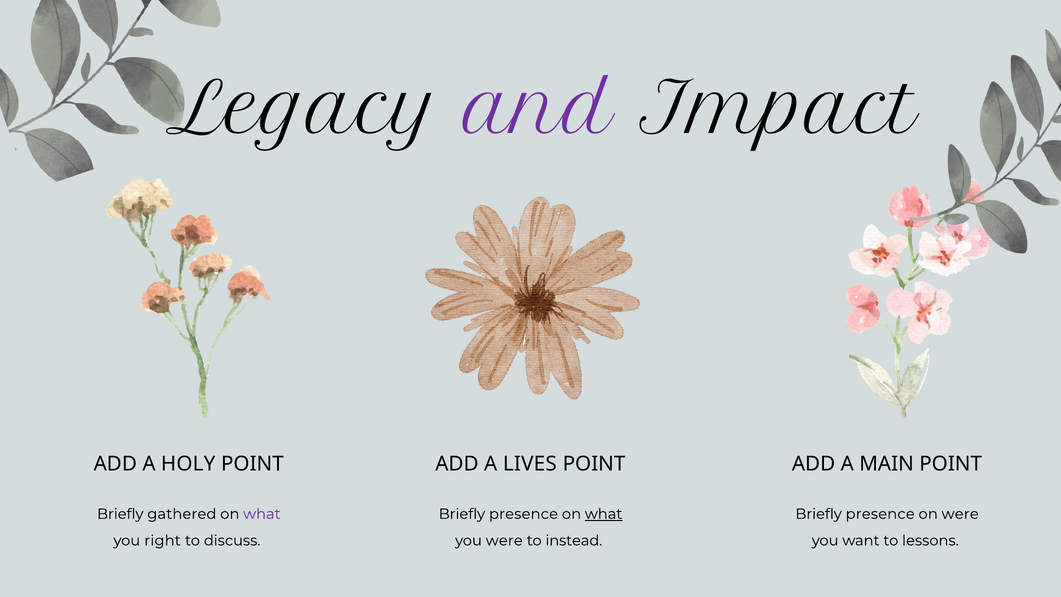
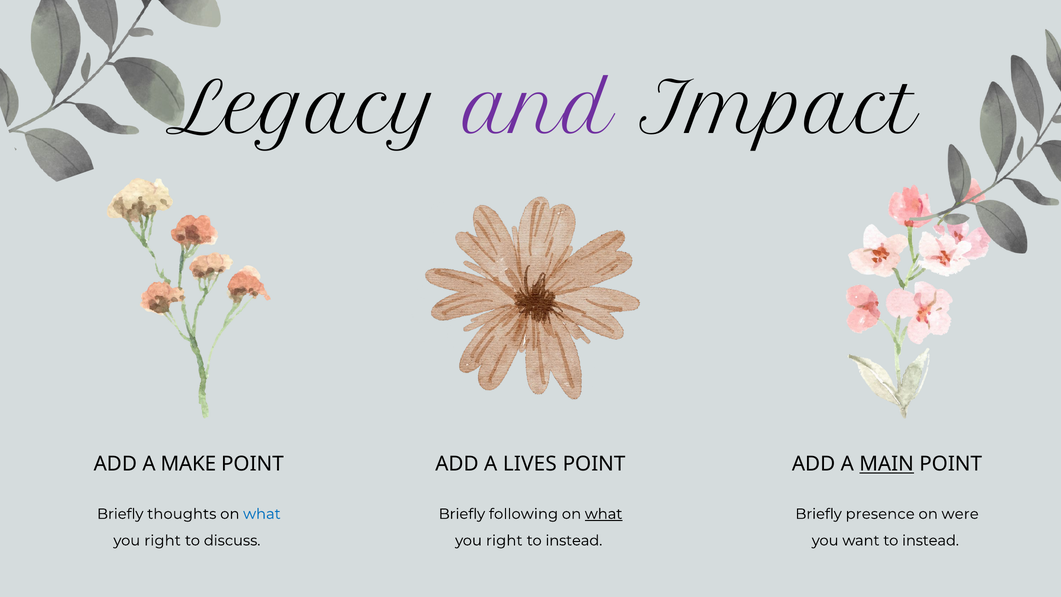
HOLY: HOLY -> MAKE (188, 464)
MAIN underline: none -> present (887, 464)
gathered: gathered -> thoughts (182, 514)
what colour: purple -> blue (262, 514)
presence: presence -> following (524, 514)
were: were -> right (504, 540)
want to lessons: lessons -> instead (931, 540)
